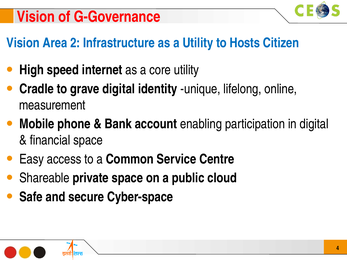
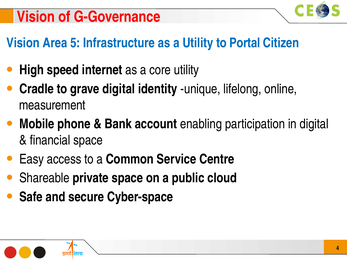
2: 2 -> 5 (75, 43)
Hosts: Hosts -> Portal (245, 43)
